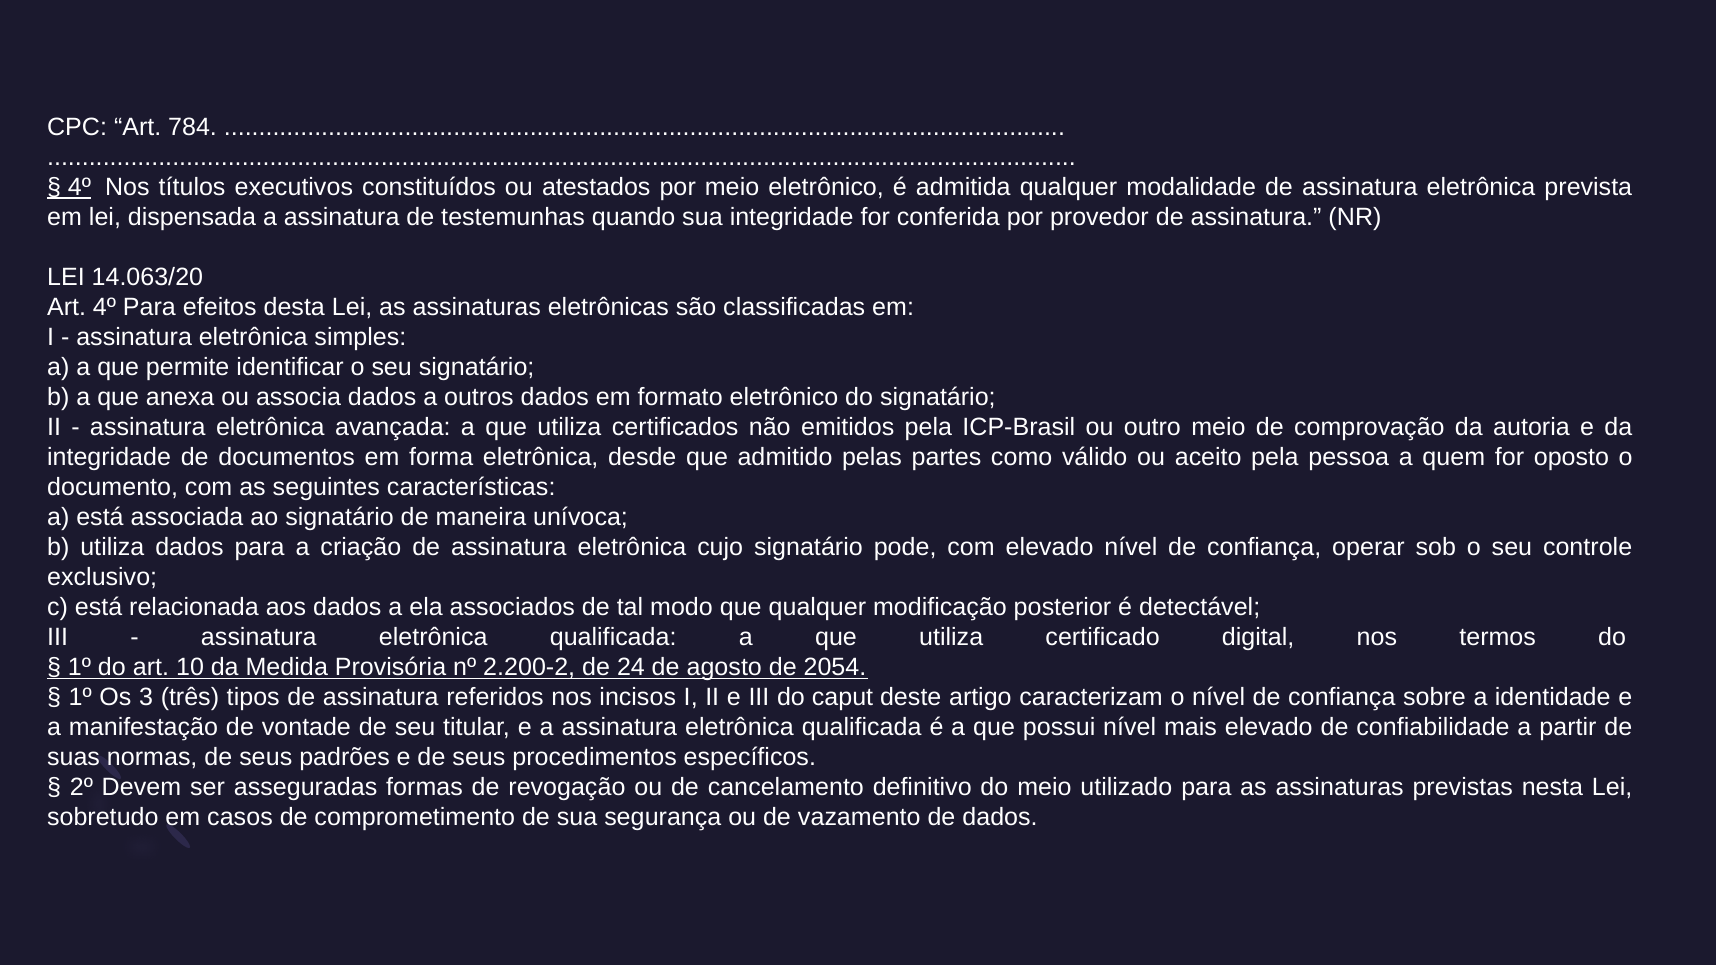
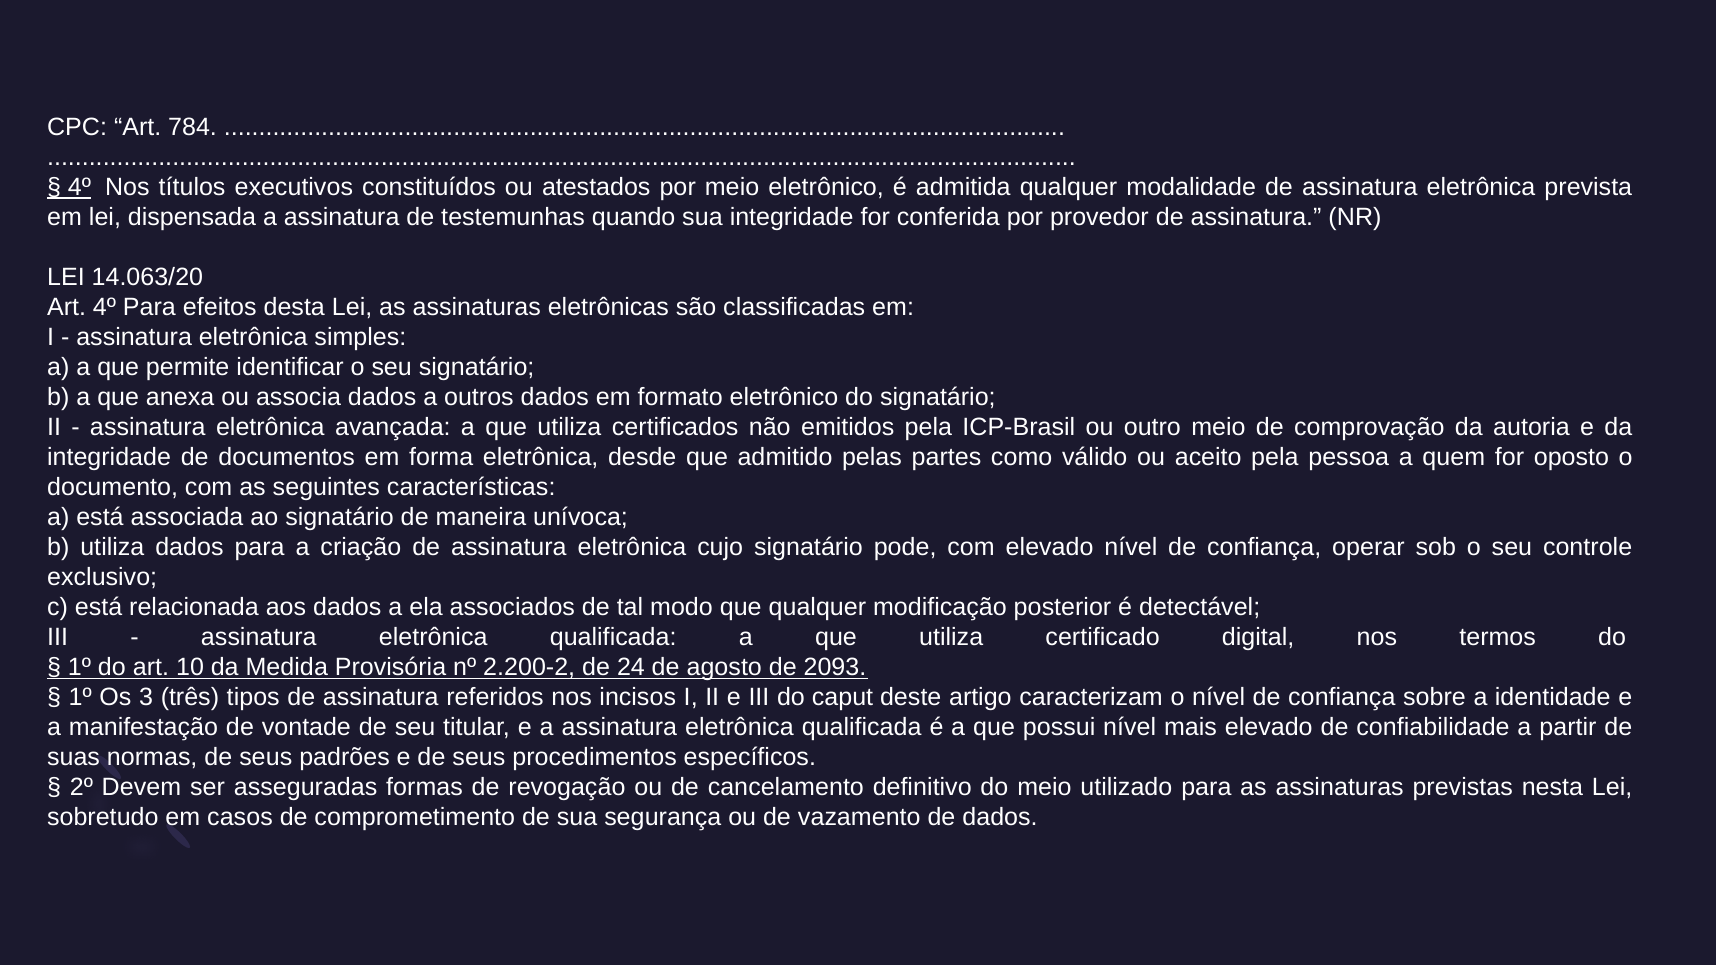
2054: 2054 -> 2093 (835, 668)
